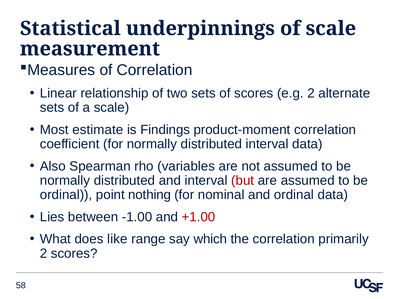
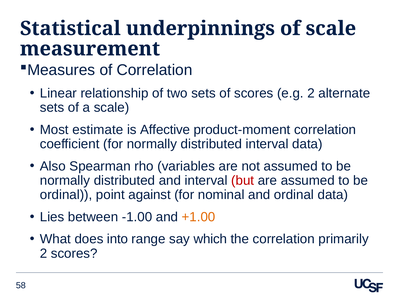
Findings: Findings -> Affective (165, 130)
nothing: nothing -> against (150, 195)
+1.00 colour: red -> orange (199, 217)
like: like -> into (117, 239)
